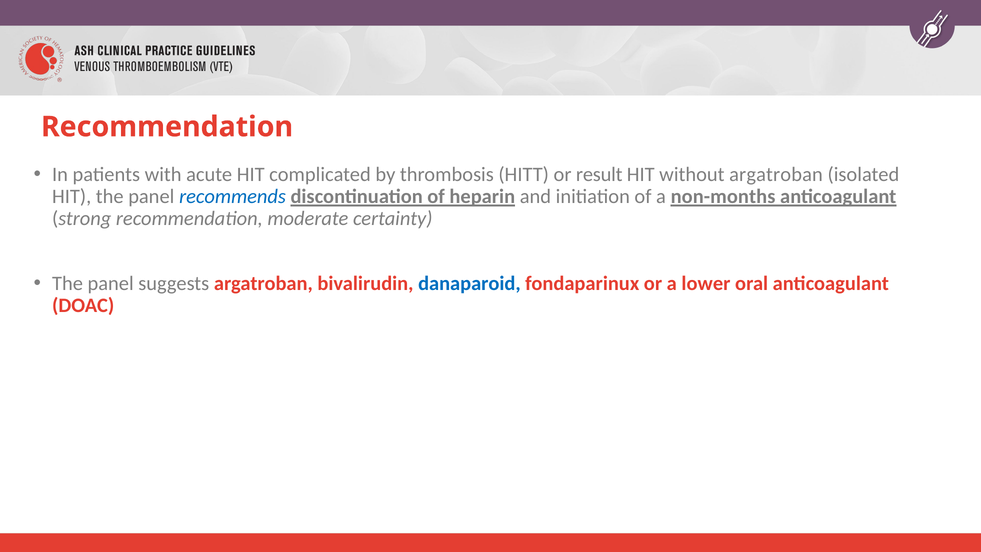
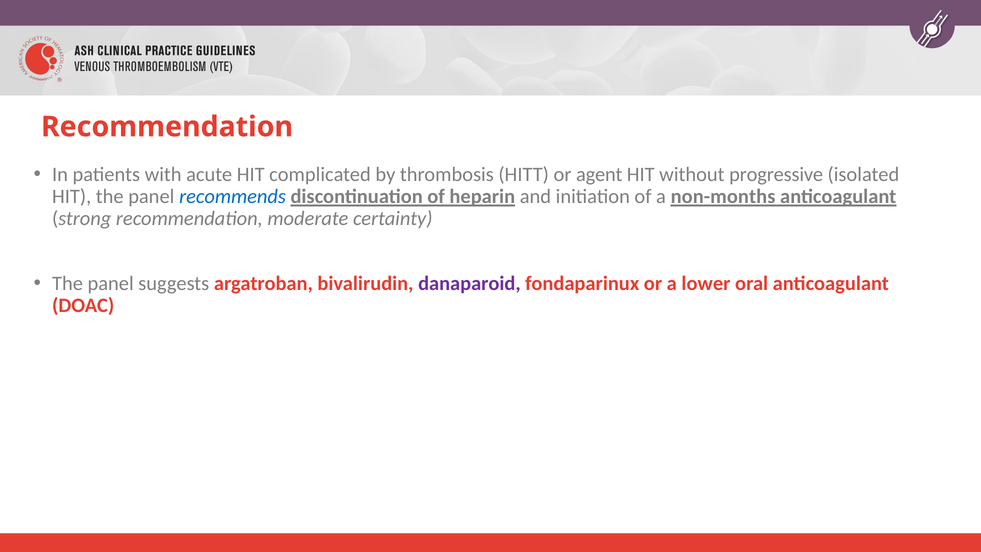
result: result -> agent (599, 174)
without argatroban: argatroban -> progressive (776, 174)
danaparoid colour: blue -> purple (469, 283)
